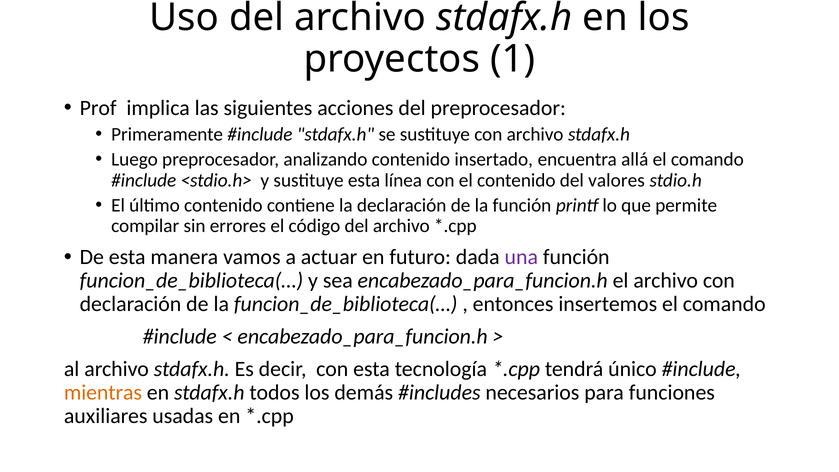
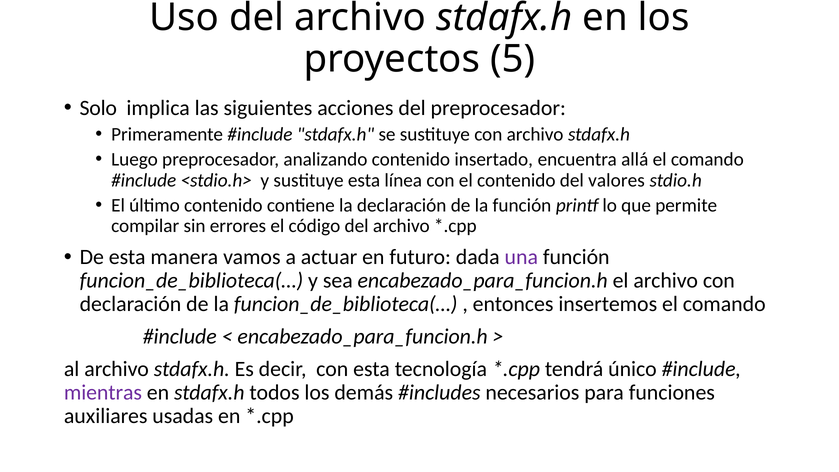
1: 1 -> 5 (513, 59)
Prof: Prof -> Solo (98, 108)
mientras colour: orange -> purple (103, 392)
